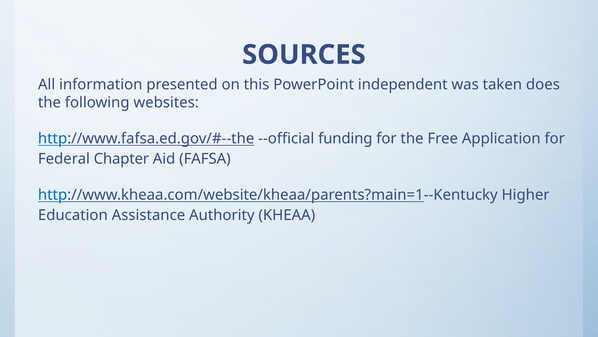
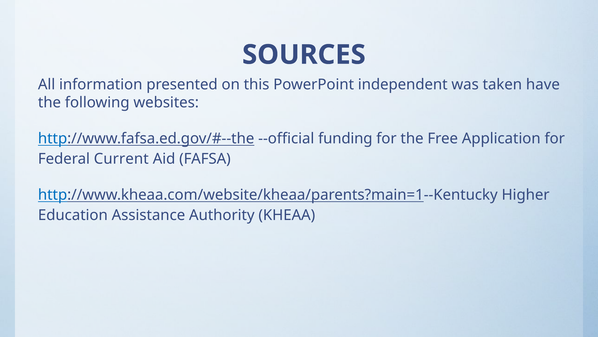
does: does -> have (543, 84)
Chapter: Chapter -> Current (121, 159)
